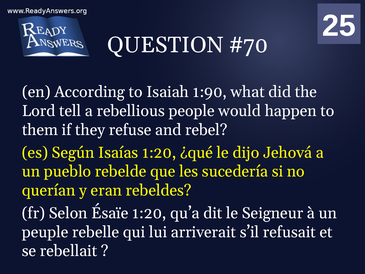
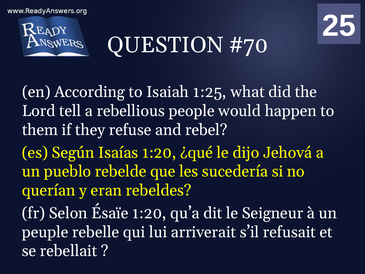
1:90: 1:90 -> 1:25 (210, 92)
